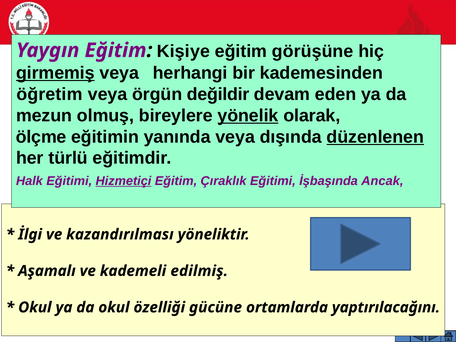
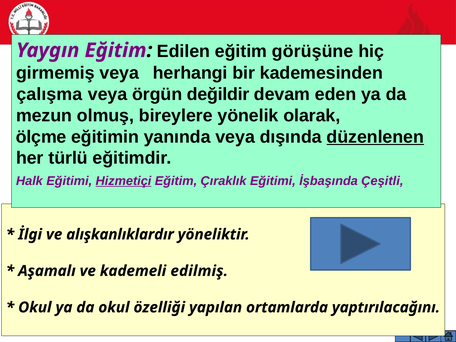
Kişiye: Kişiye -> Edilen (184, 51)
girmemiş underline: present -> none (55, 73)
öğretim: öğretim -> çalışma (49, 94)
yönelik underline: present -> none (248, 116)
Ancak: Ancak -> Çeşitli (382, 181)
kazandırılması: kazandırılması -> alışkanlıklardır (120, 234)
gücüne: gücüne -> yapılan (216, 307)
